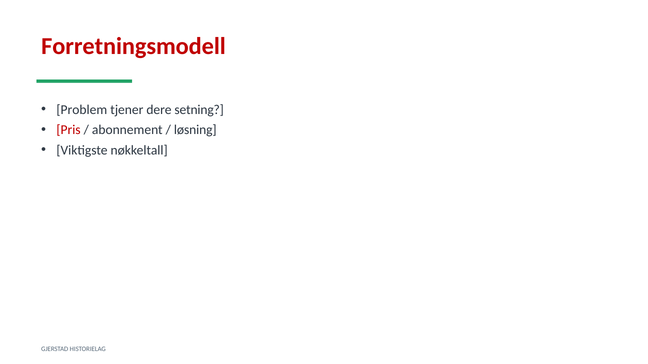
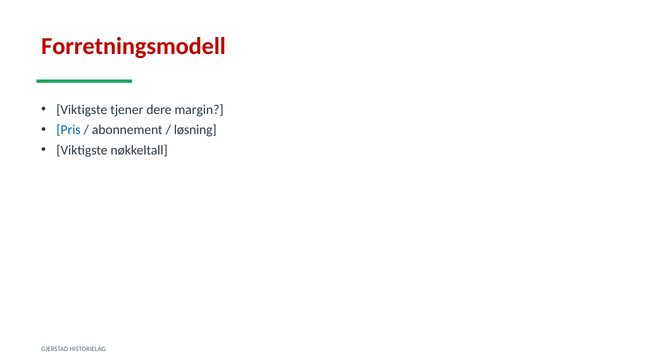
Problem: Problem -> Viktigste (82, 110)
setning: setning -> margin (199, 110)
Pris colour: red -> blue (69, 130)
